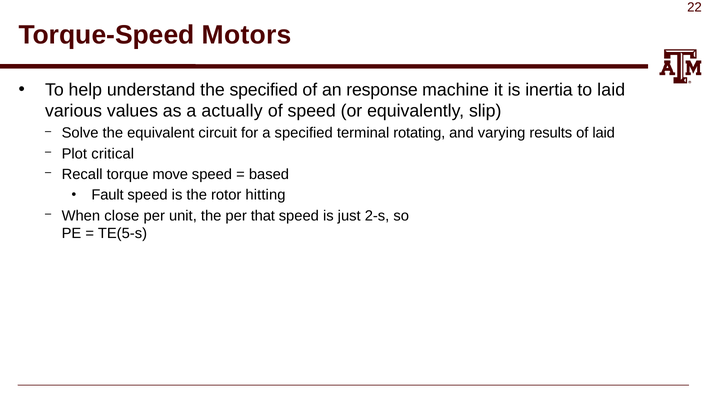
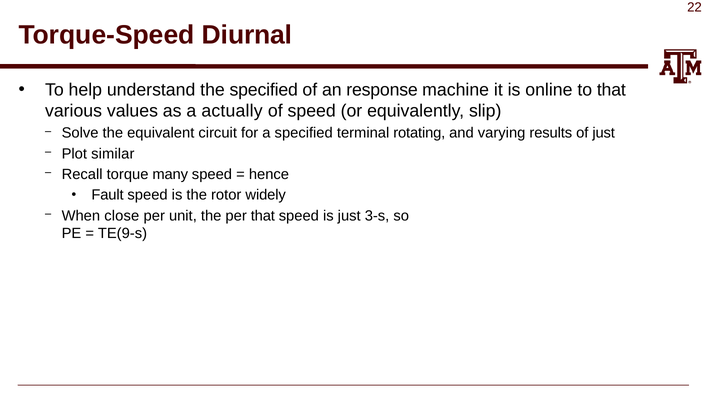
Motors: Motors -> Diurnal (247, 35)
inertia: inertia -> online (549, 90)
to laid: laid -> that (611, 90)
of laid: laid -> just (604, 133)
critical: critical -> similar (113, 154)
move: move -> many (170, 174)
based: based -> hence (269, 174)
hitting: hitting -> widely (266, 195)
2-s: 2-s -> 3-s (377, 216)
TE(5-s: TE(5-s -> TE(9-s (122, 233)
